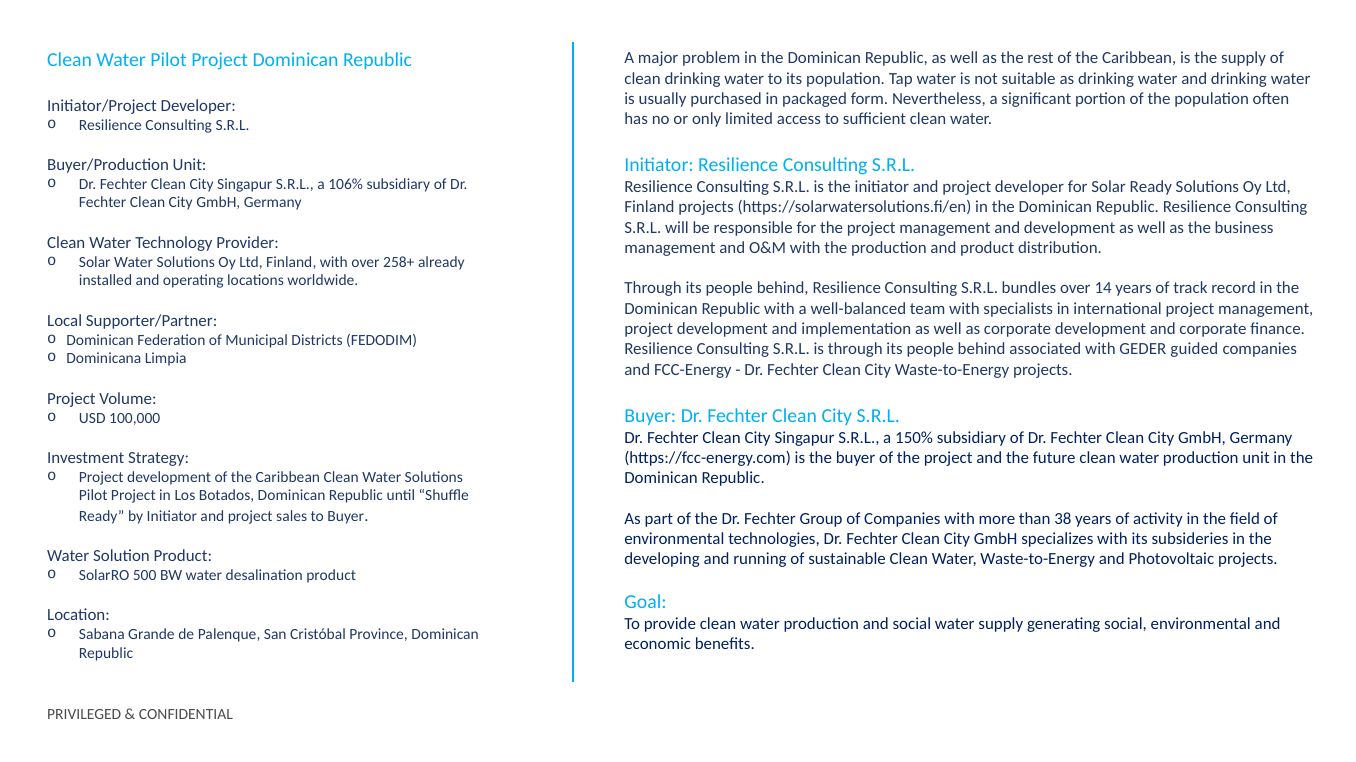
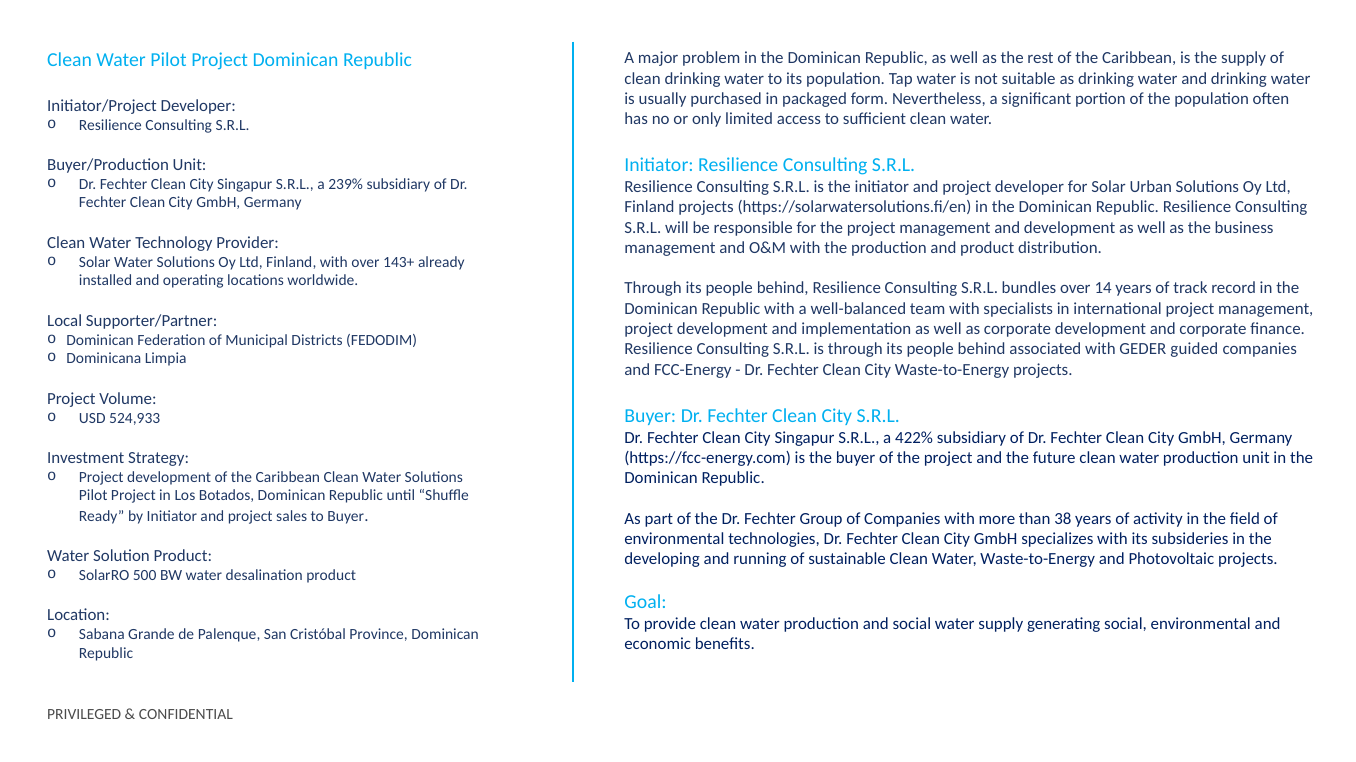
106%: 106% -> 239% (346, 184)
Solar Ready: Ready -> Urban (1151, 187)
258+: 258+ -> 143+ (399, 262)
100,000: 100,000 -> 524,933 (135, 418)
150%: 150% -> 422% (914, 438)
